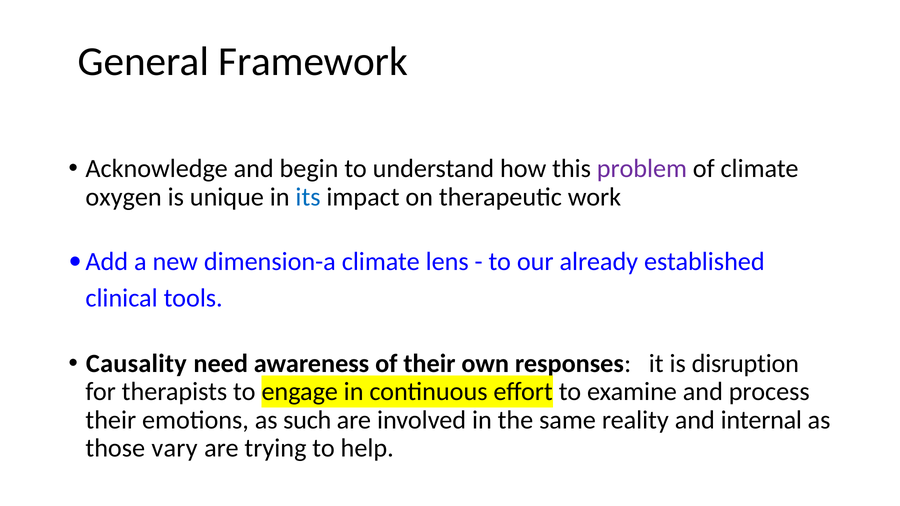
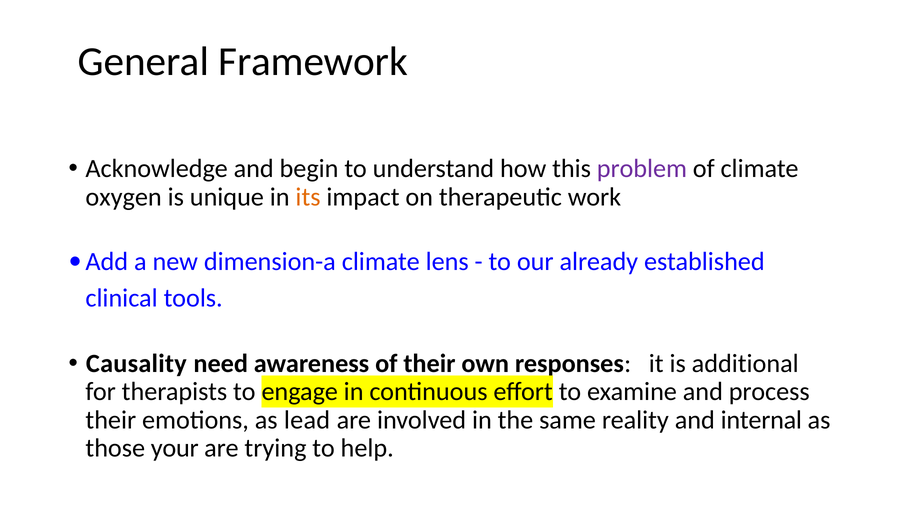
its colour: blue -> orange (308, 197)
disruption: disruption -> additional (745, 364)
such: such -> lead (307, 420)
vary: vary -> your (175, 448)
